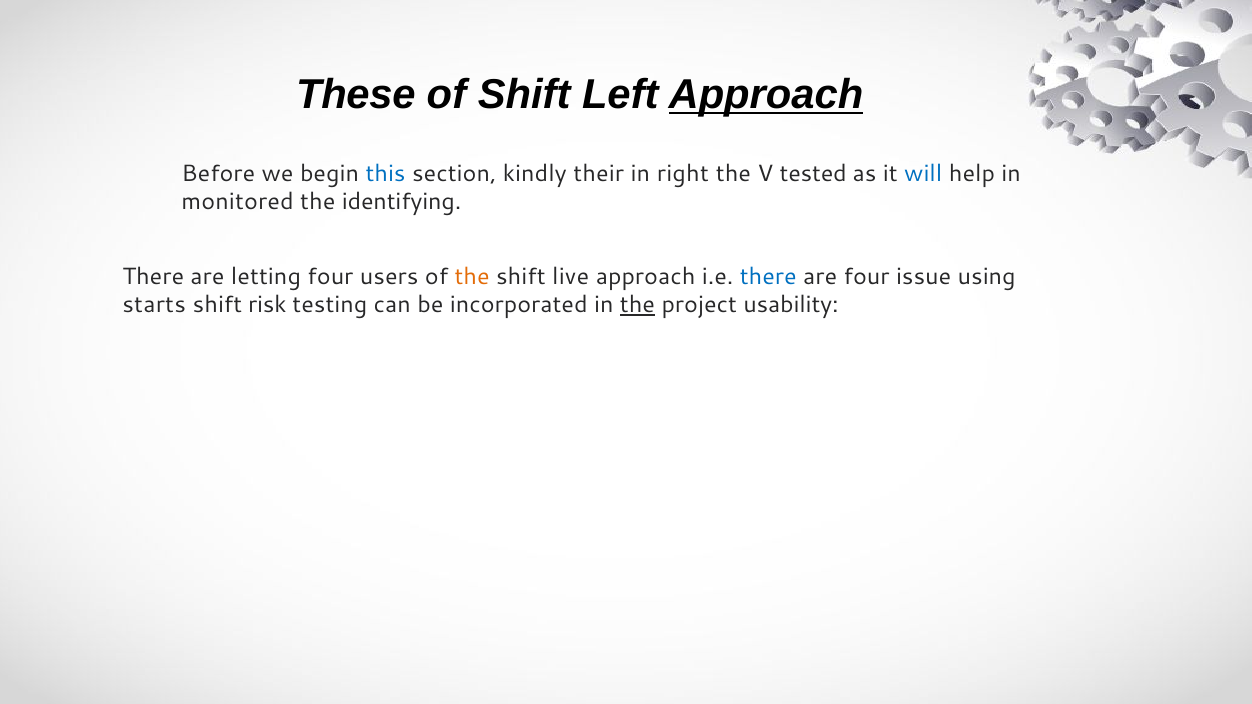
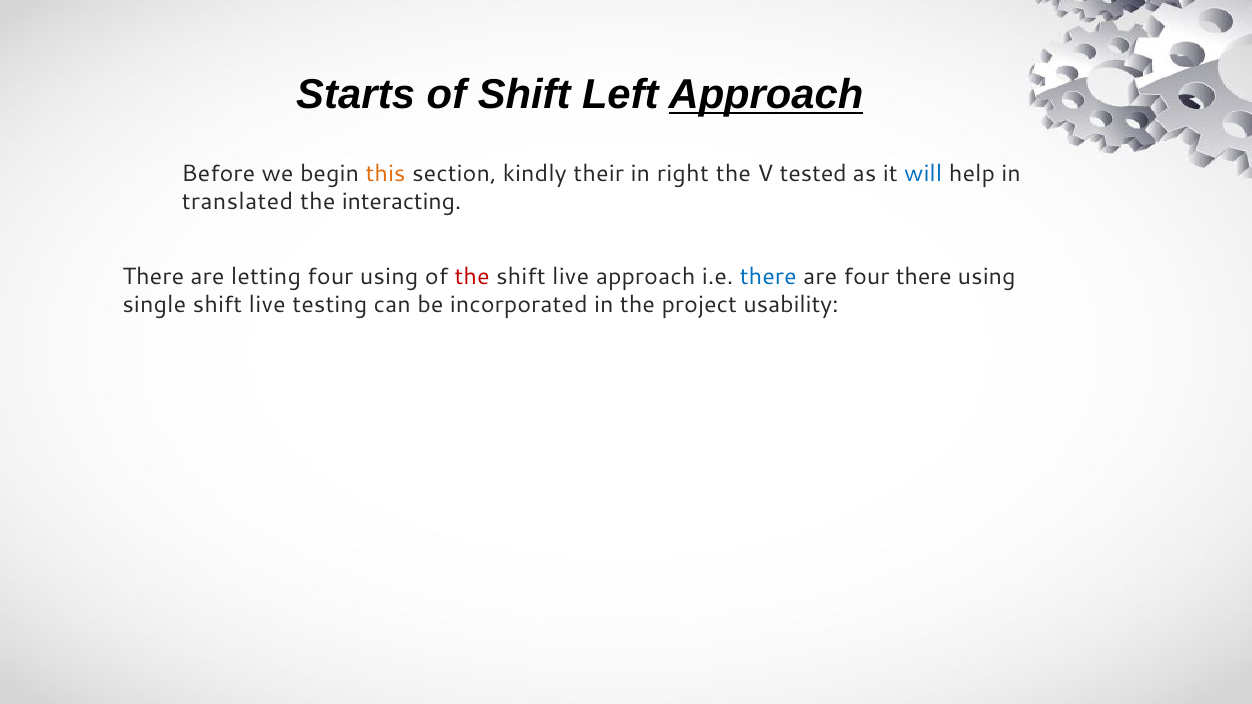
These: These -> Starts (356, 95)
this colour: blue -> orange (386, 174)
monitored: monitored -> translated (238, 202)
identifying: identifying -> interacting (402, 202)
four users: users -> using (389, 277)
the colour: orange -> red (472, 277)
four issue: issue -> there (924, 277)
starts: starts -> single (154, 305)
risk: risk -> live (267, 305)
the underline: present -> none (638, 305)
